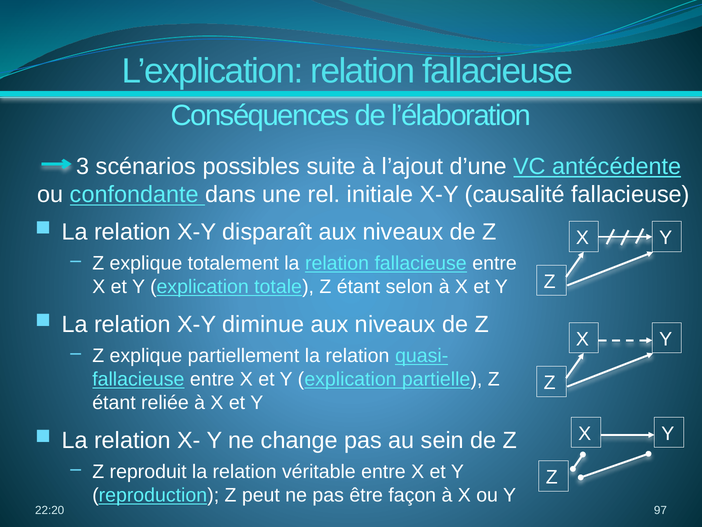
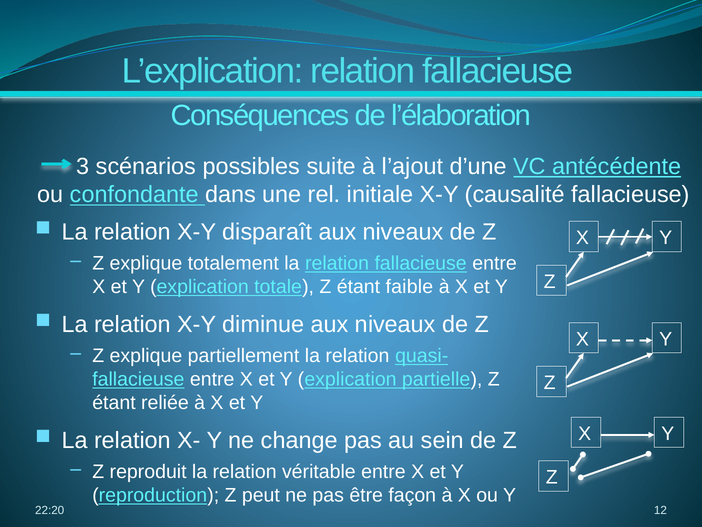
selon: selon -> faible (409, 287)
97: 97 -> 12 (660, 510)
